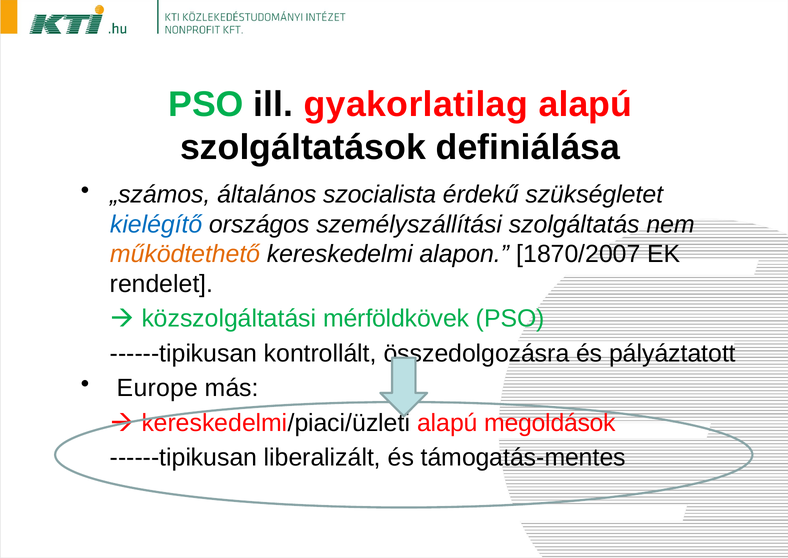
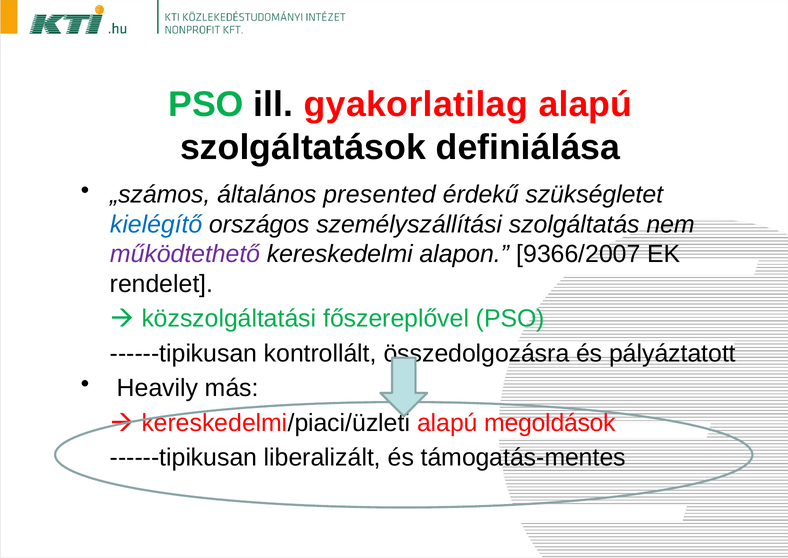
szocialista: szocialista -> presented (379, 195)
működtethető colour: orange -> purple (185, 254)
1870/2007: 1870/2007 -> 9366/2007 (578, 254)
mérföldkövek: mérföldkövek -> főszereplővel (396, 319)
Europe: Europe -> Heavily (157, 388)
